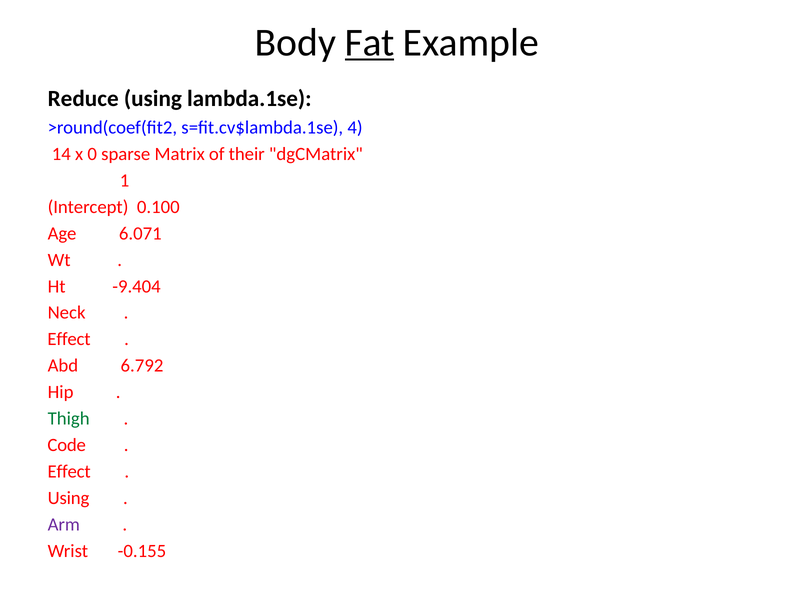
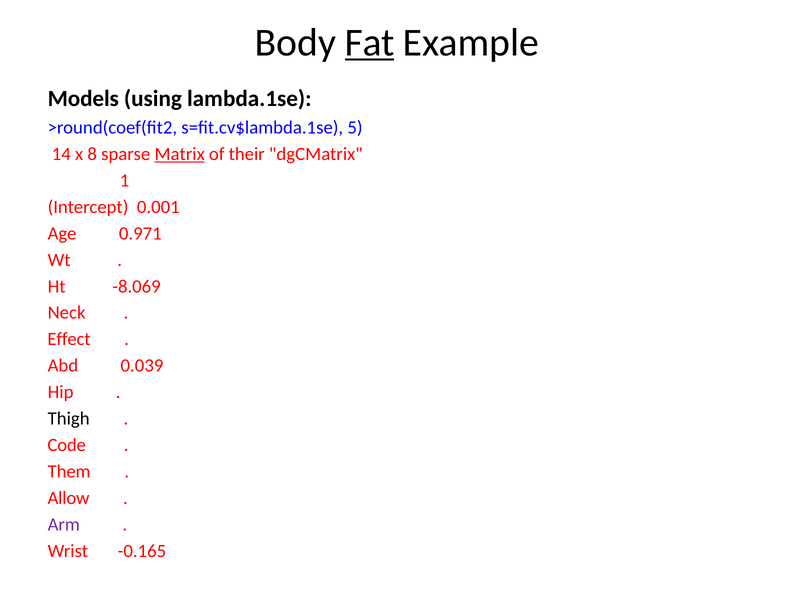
Reduce: Reduce -> Models (83, 99)
4: 4 -> 5 (355, 128)
0: 0 -> 8 (92, 154)
Matrix underline: none -> present (180, 154)
0.100: 0.100 -> 0.001 (158, 207)
6.071: 6.071 -> 0.971 (140, 234)
-9.404: -9.404 -> -8.069 (136, 287)
6.792: 6.792 -> 0.039 (142, 366)
Thigh colour: green -> black (69, 419)
Effect: Effect -> Them (69, 472)
Using: Using -> Allow (69, 498)
-0.155: -0.155 -> -0.165 (142, 551)
